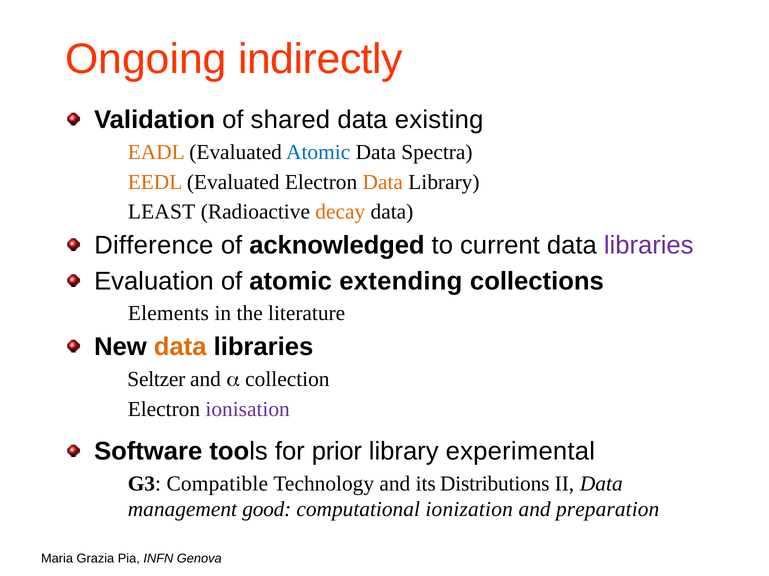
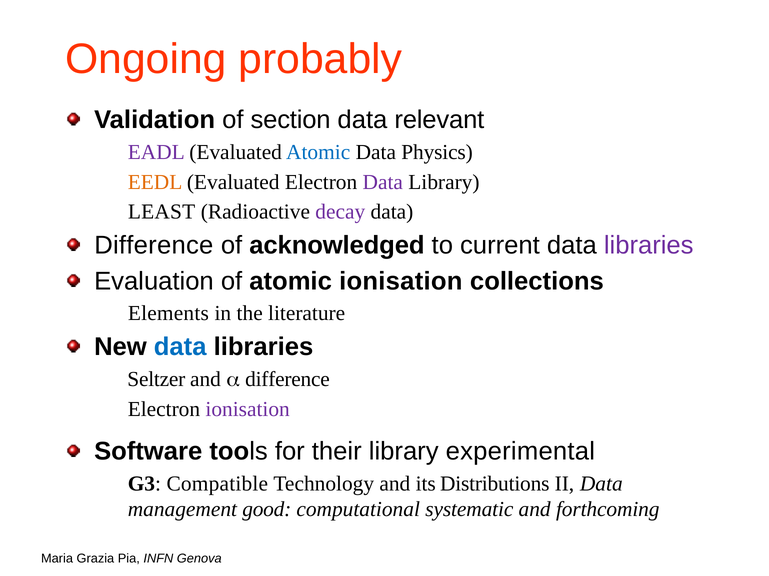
indirectly: indirectly -> probably (320, 59)
shared: shared -> section (291, 120)
existing: existing -> relevant (439, 120)
EADL colour: orange -> purple (156, 152)
Spectra: Spectra -> Physics (437, 152)
Data colour: orange -> purple (383, 182)
decay colour: orange -> purple (340, 212)
atomic extending: extending -> ionisation (401, 282)
data colour: orange -> blue (180, 347)
a collection: collection -> difference (287, 380)
prior: prior -> their (337, 452)
ionization: ionization -> systematic (469, 510)
preparation: preparation -> forthcoming (608, 510)
